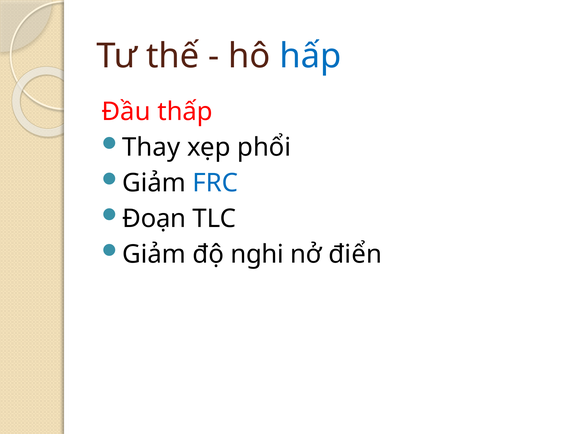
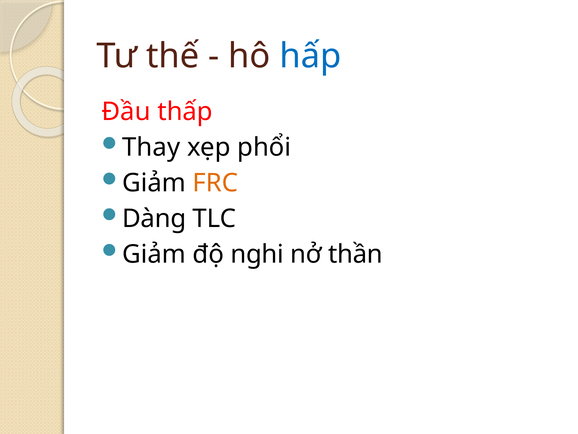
FRC colour: blue -> orange (215, 183)
Đoạn: Đoạn -> Dàng (154, 219)
điển: điển -> thần (355, 254)
